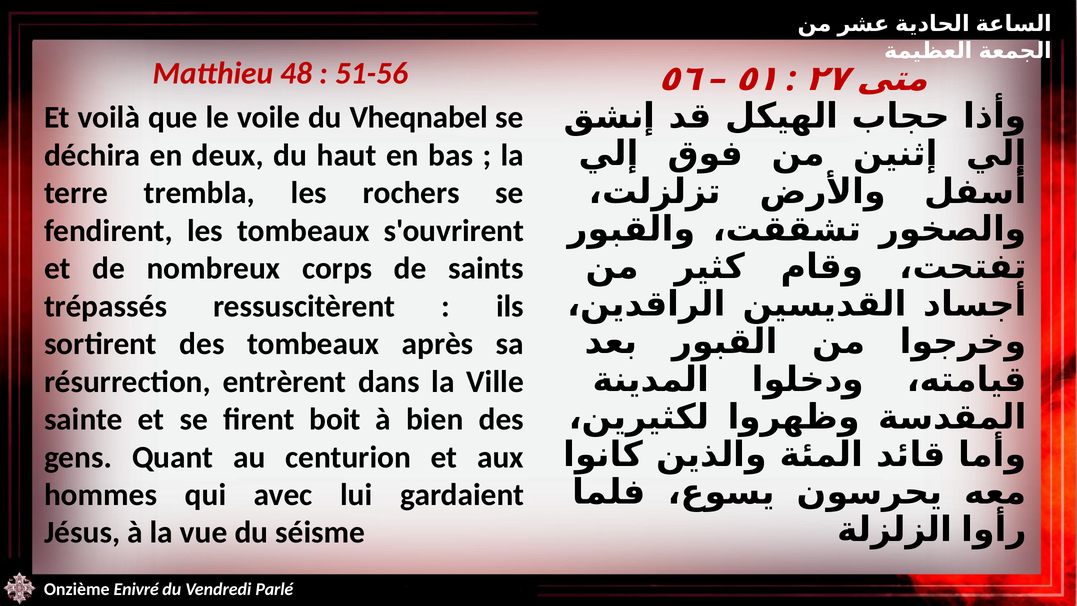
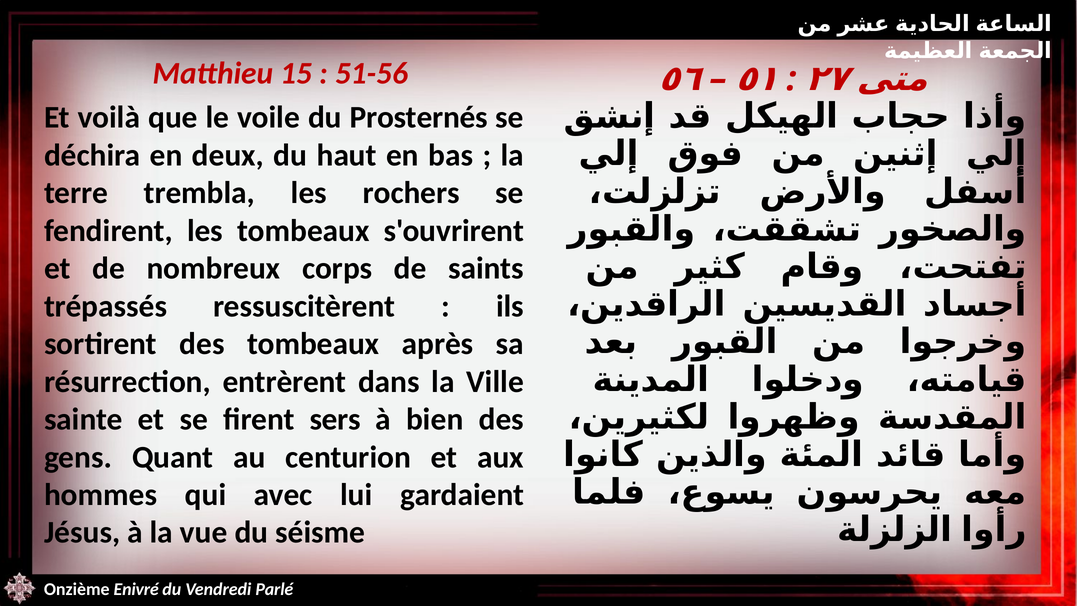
48: 48 -> 15 (296, 74)
Vheqnabel: Vheqnabel -> Prosternés (419, 118)
boit: boit -> sers (335, 419)
